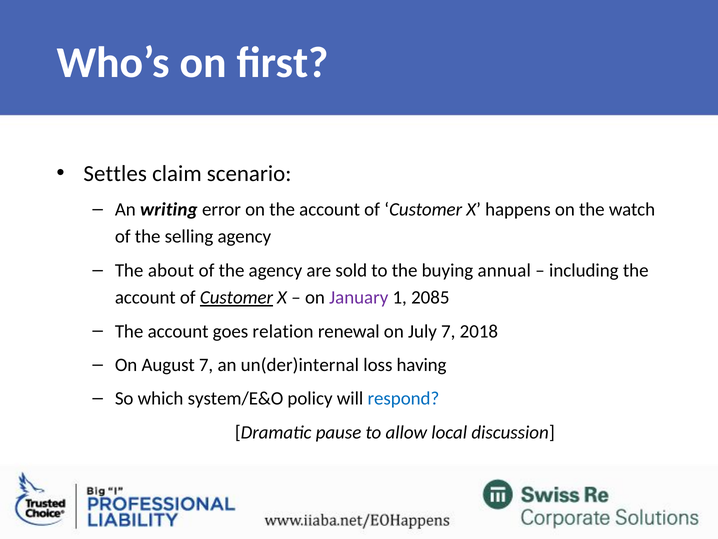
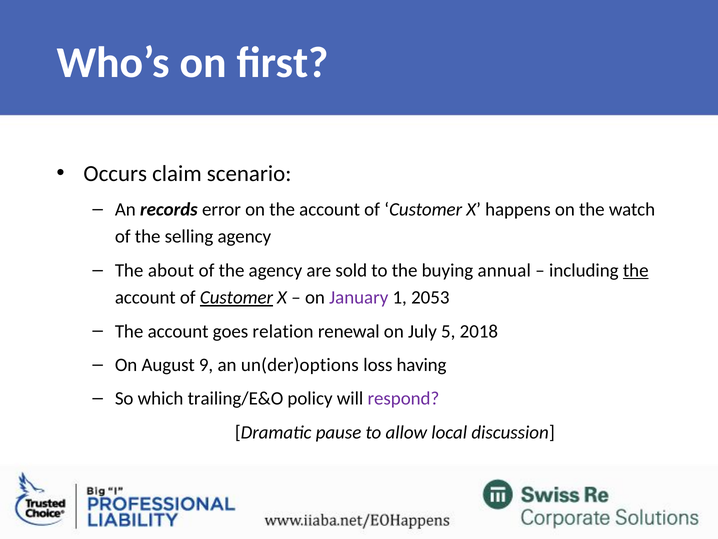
Settles: Settles -> Occurs (115, 173)
writing: writing -> records (169, 209)
the underline: none -> present (636, 270)
2085: 2085 -> 2053 (430, 297)
July 7: 7 -> 5 (448, 331)
August 7: 7 -> 9 (206, 365)
un(der)internal: un(der)internal -> un(der)options (300, 365)
system/E&O: system/E&O -> trailing/E&O (235, 398)
respond colour: blue -> purple (403, 398)
